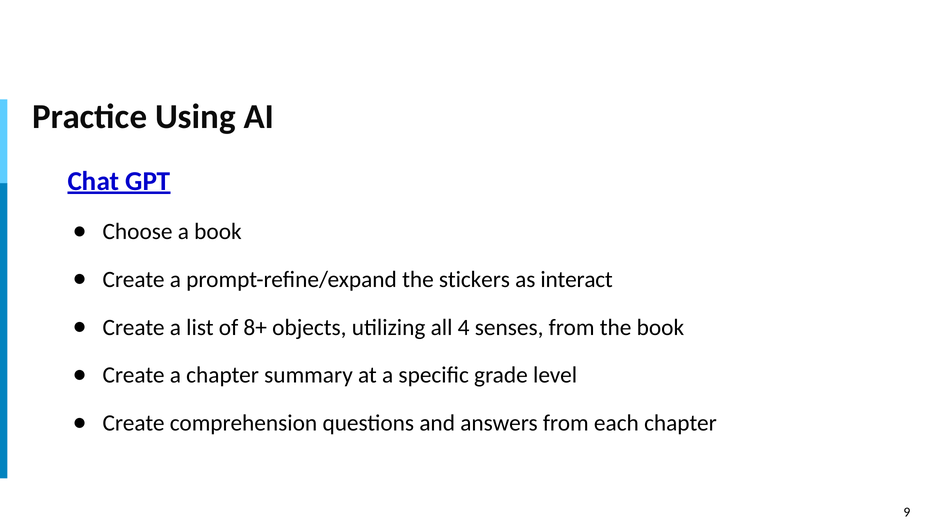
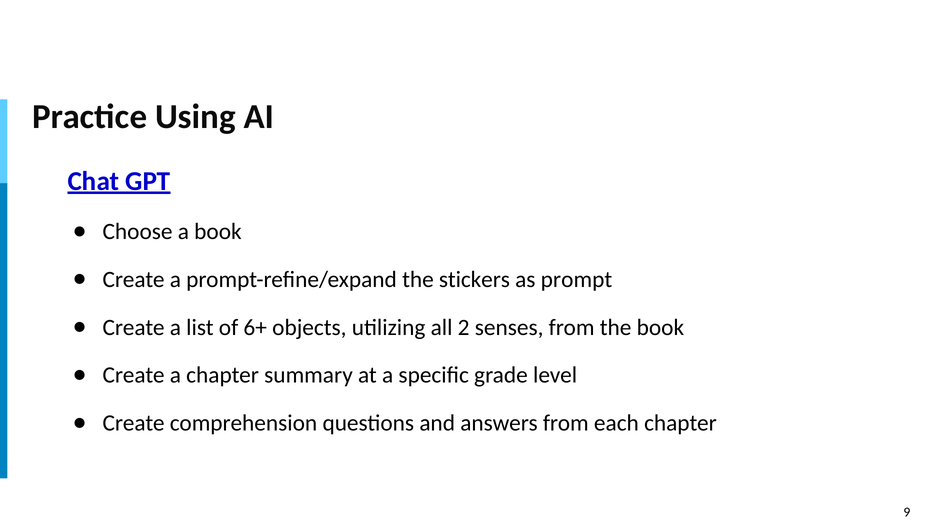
interact: interact -> prompt (576, 279)
8+: 8+ -> 6+ (255, 327)
4: 4 -> 2 (464, 327)
